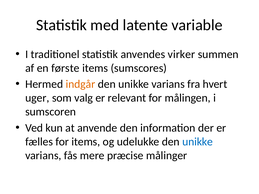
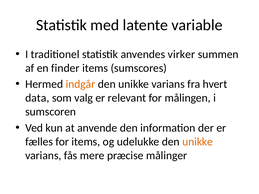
første: første -> finder (65, 68)
uger: uger -> data (37, 98)
unikke colour: blue -> orange (198, 142)
